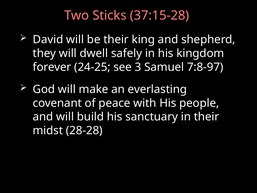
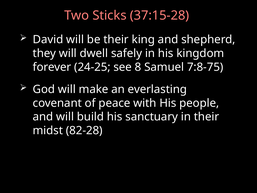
3: 3 -> 8 (138, 67)
7:8-97: 7:8-97 -> 7:8-75 (205, 67)
28-28: 28-28 -> 82-28 (84, 130)
